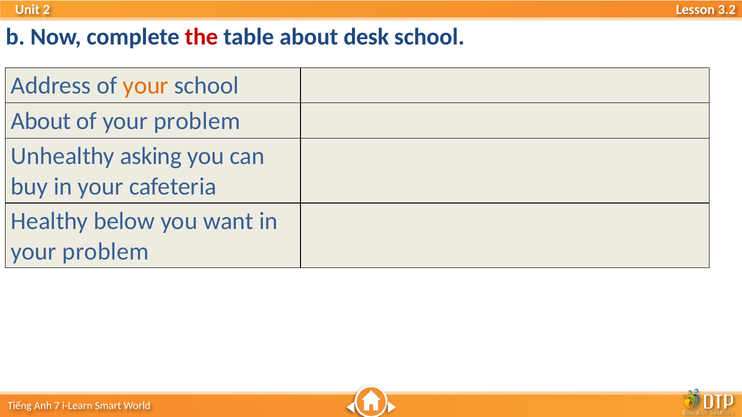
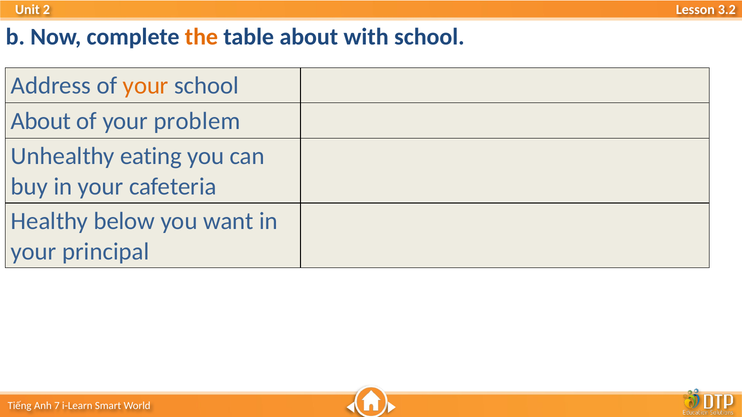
the colour: red -> orange (201, 37)
desk: desk -> with (366, 37)
asking: asking -> eating (151, 156)
problem: problem -> principal (106, 252)
